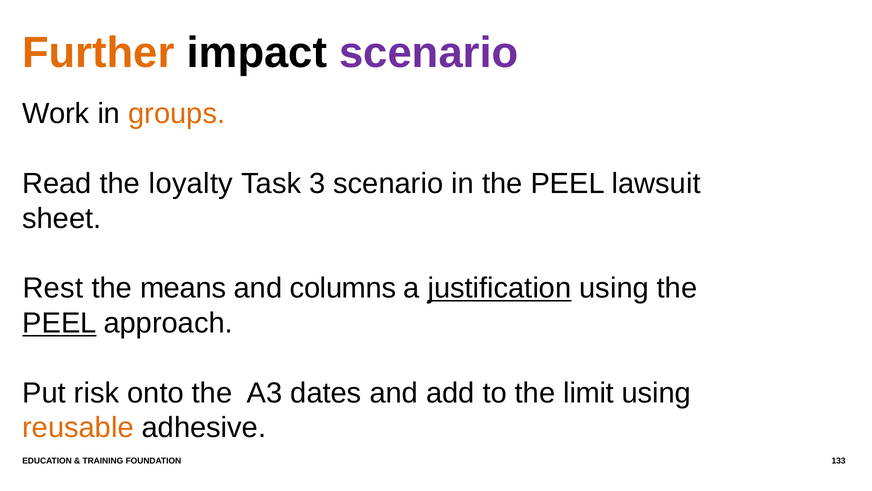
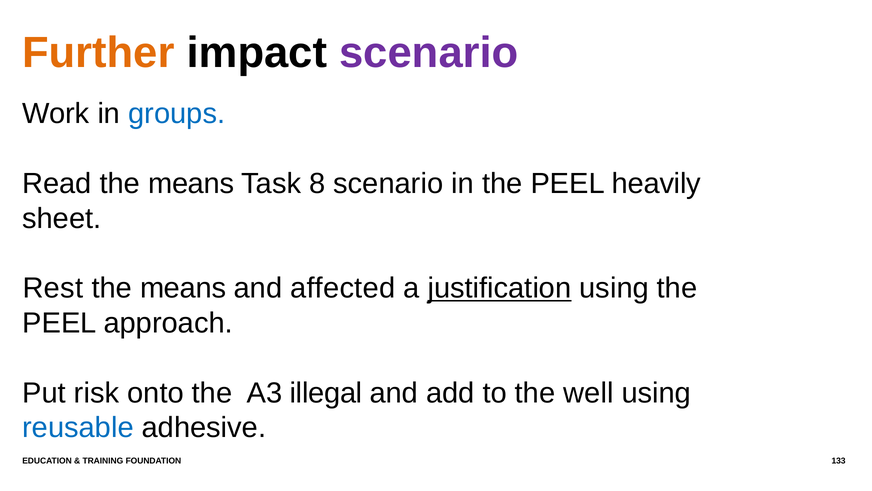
groups colour: orange -> blue (177, 114)
Read the loyalty: loyalty -> means (191, 183)
3: 3 -> 8 (317, 183)
lawsuit: lawsuit -> heavily (656, 183)
columns: columns -> affected (343, 288)
PEEL underline: present -> none (59, 323)
dates: dates -> illegal (326, 393)
limit: limit -> well (588, 393)
reusable colour: orange -> blue (78, 427)
